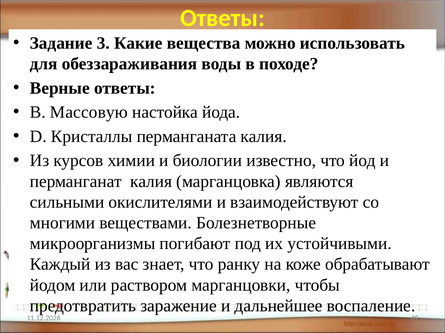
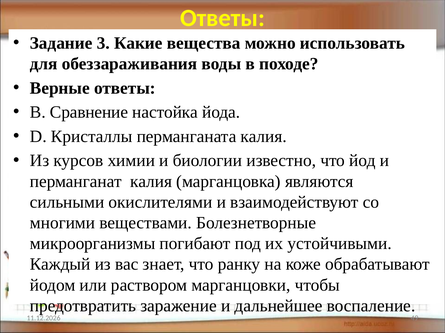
Массовую: Массовую -> Сравнение (89, 112)
